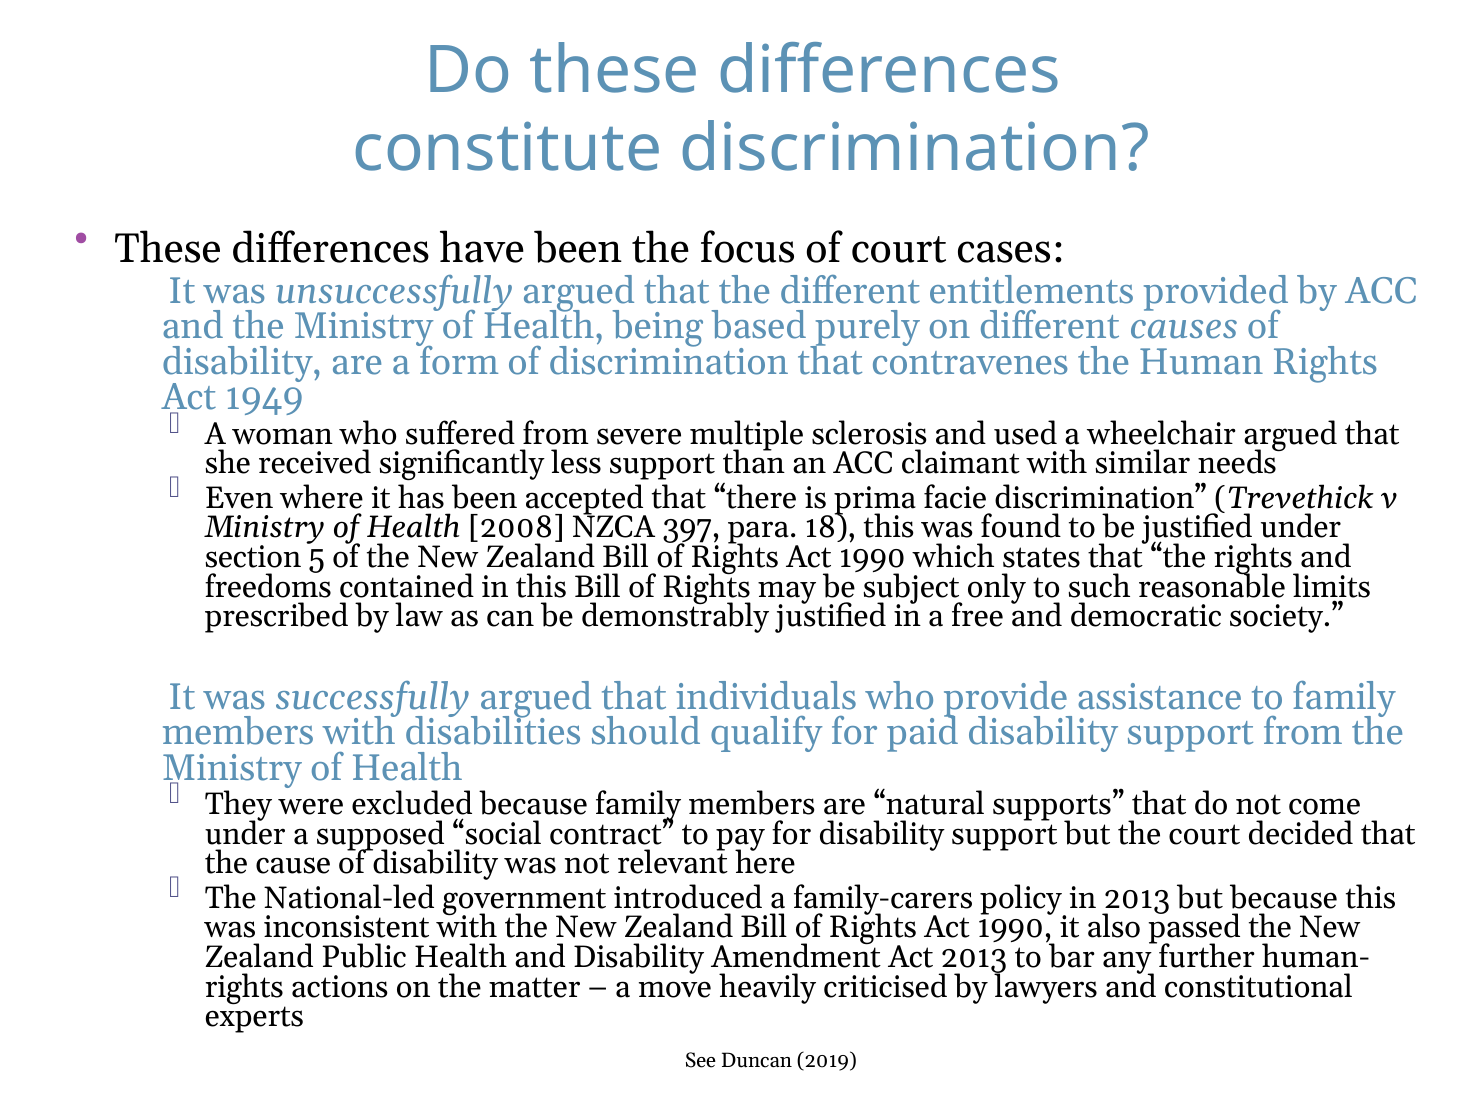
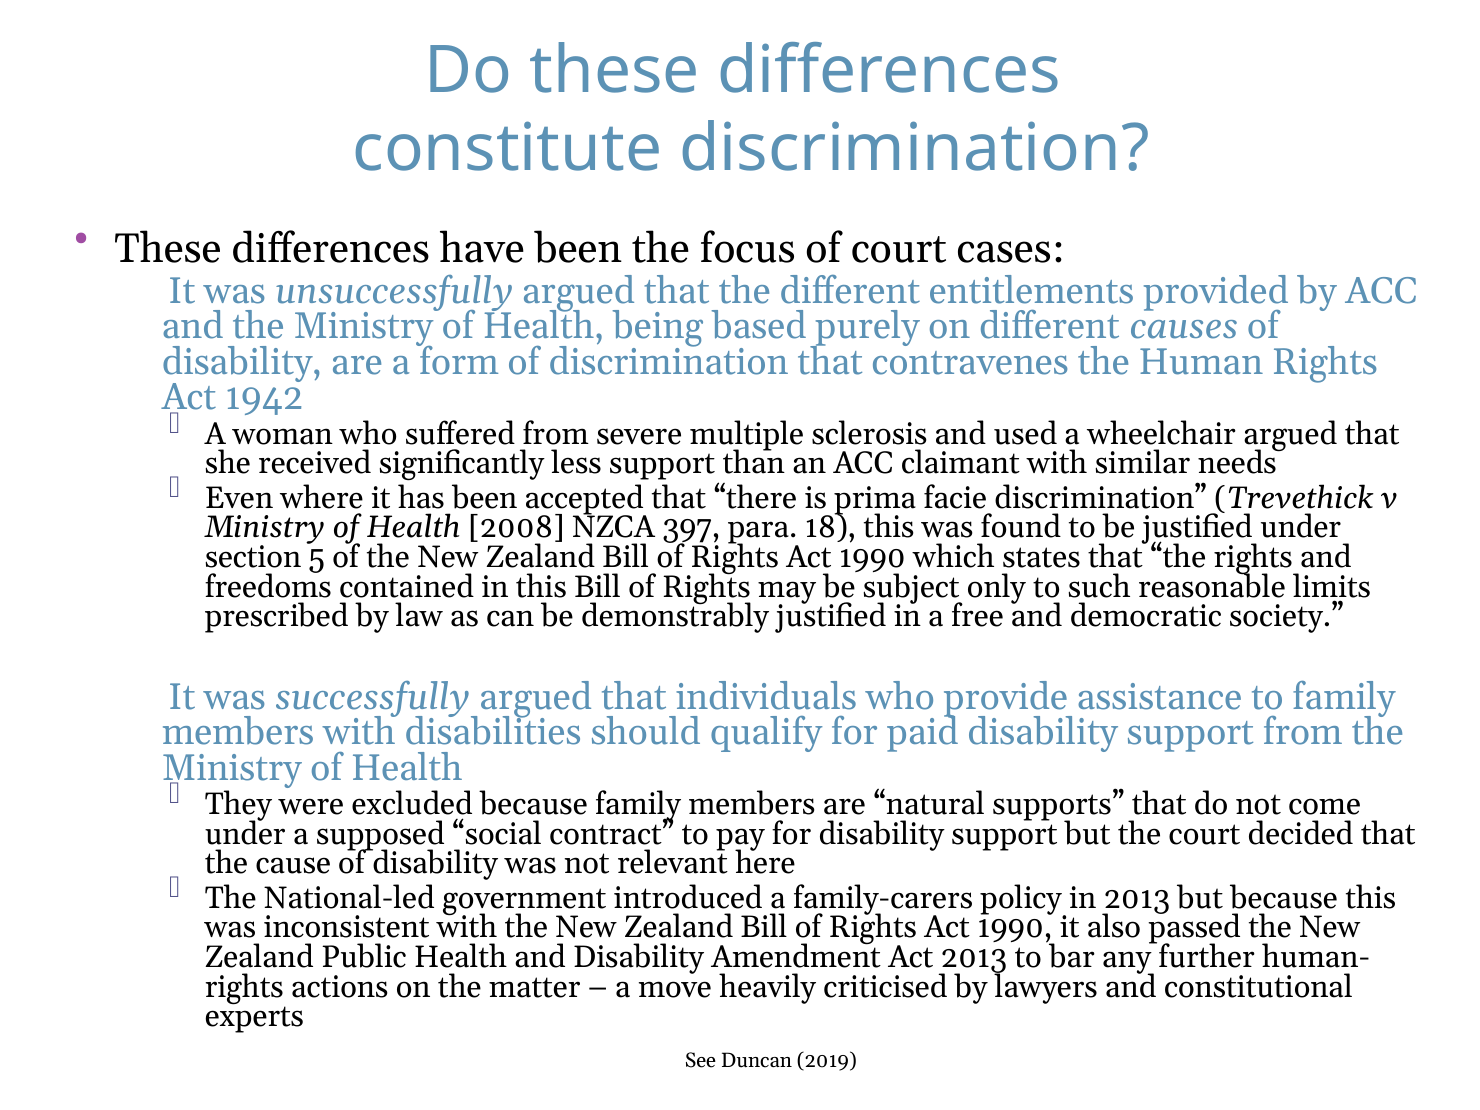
1949: 1949 -> 1942 (264, 398)
